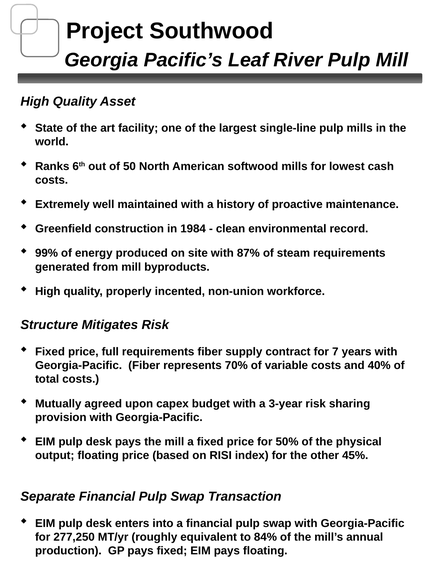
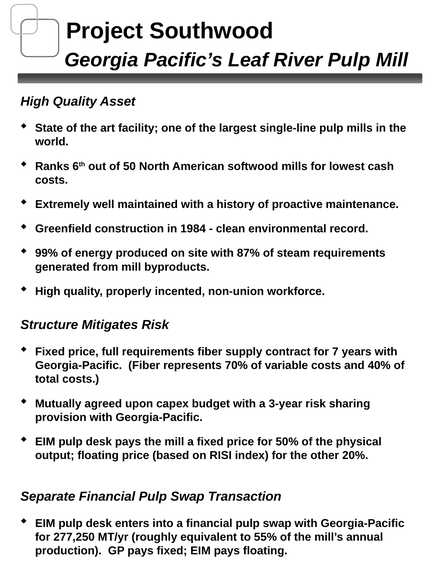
45%: 45% -> 20% (355, 455)
84%: 84% -> 55% (265, 537)
